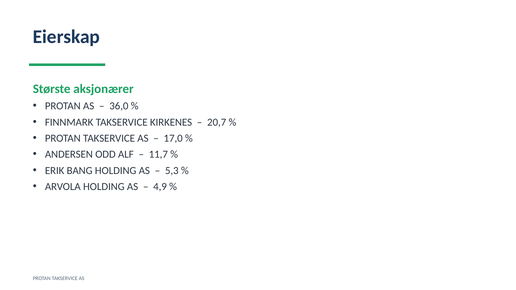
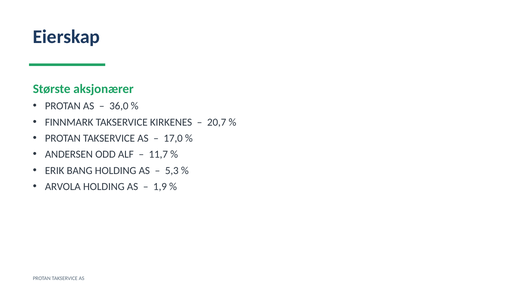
4,9: 4,9 -> 1,9 (160, 187)
